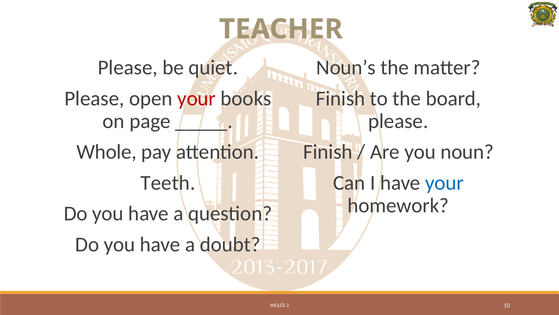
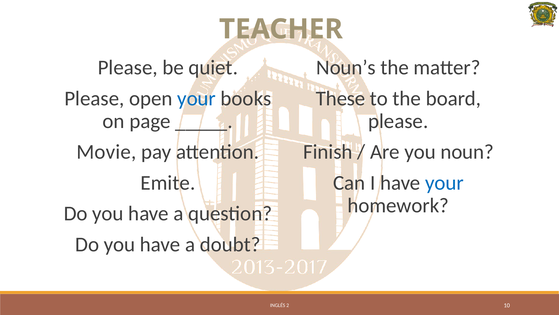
your colour: red -> blue (197, 98)
Finish: Finish -> These (341, 98)
Whole: Whole -> Movie (106, 152)
Teeth: Teeth -> Emite (168, 182)
